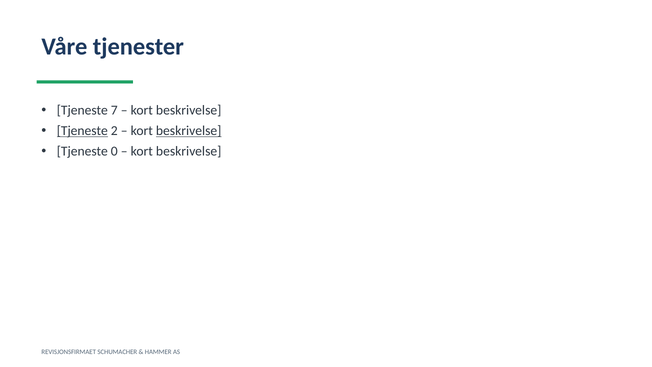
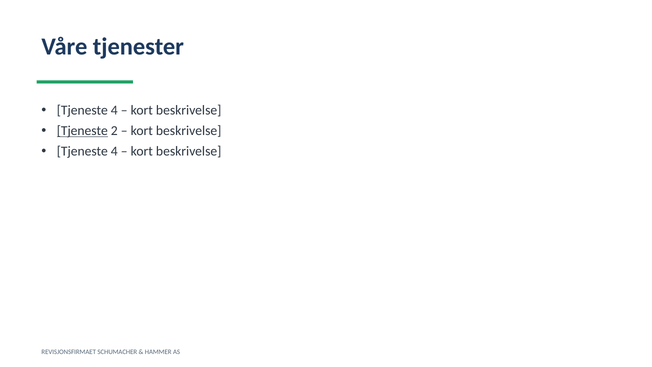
7: 7 -> 4 (114, 110)
beskrivelse underline: present -> none (189, 131)
0: 0 -> 4 (114, 151)
